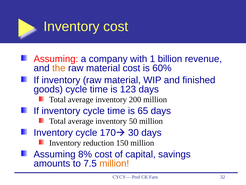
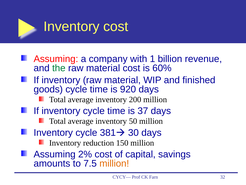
the colour: orange -> green (59, 68)
123: 123 -> 920 (128, 89)
65: 65 -> 37 (143, 111)
170: 170 -> 381 (108, 132)
8%: 8% -> 2% (85, 154)
